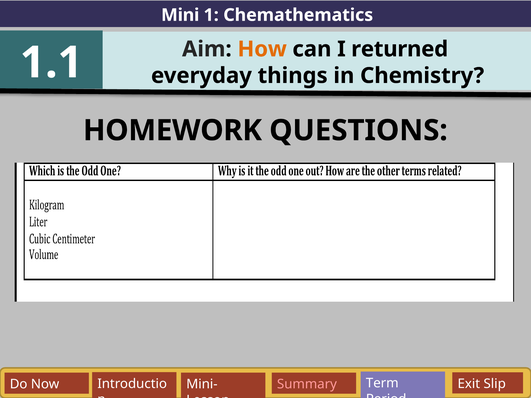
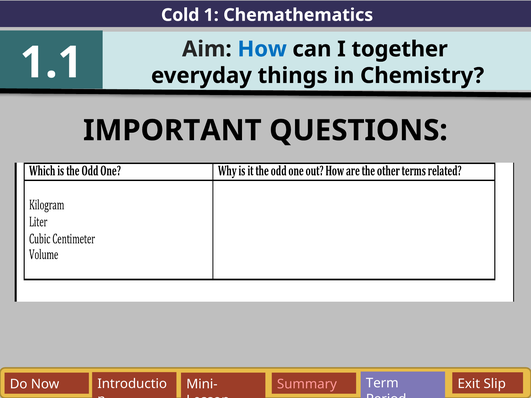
Mini: Mini -> Cold (180, 15)
How colour: orange -> blue (262, 49)
returned: returned -> together (400, 49)
HOMEWORK: HOMEWORK -> IMPORTANT (172, 131)
